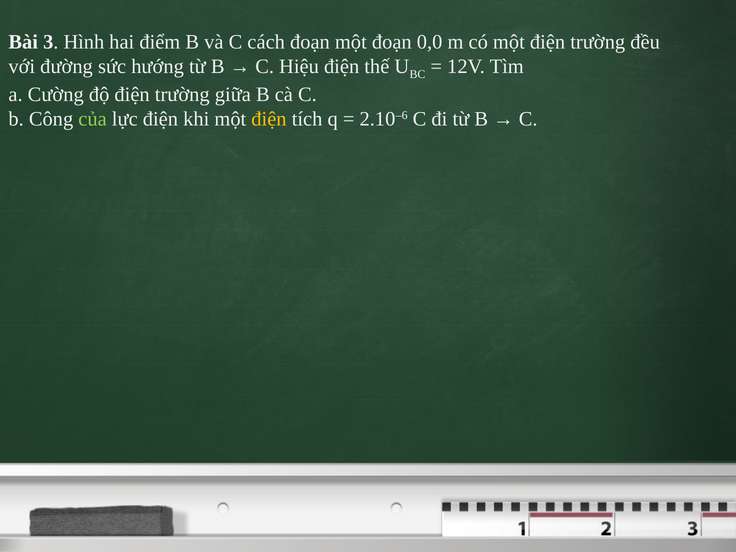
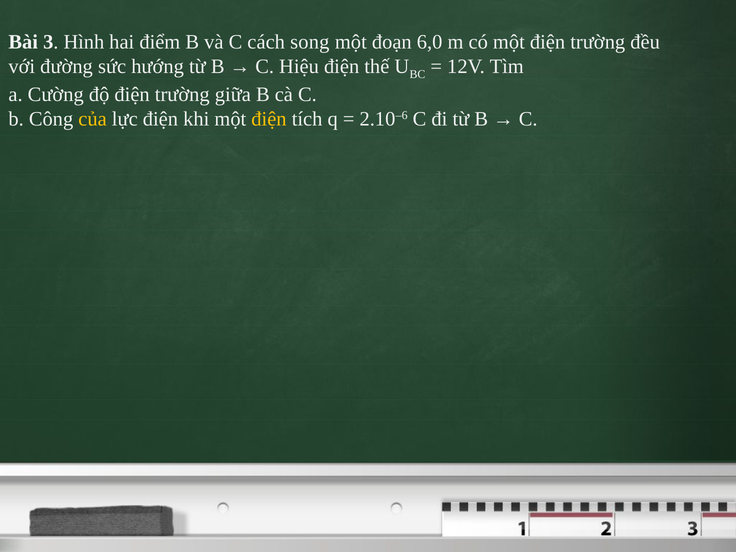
cách đoạn: đoạn -> song (310, 42)
0,0: 0,0 -> 6,0 (430, 42)
của colour: light green -> yellow (93, 119)
